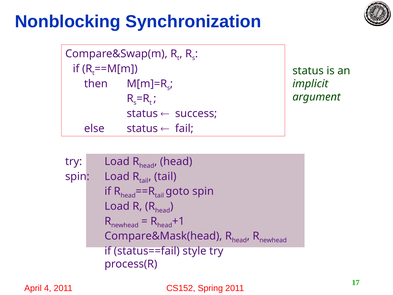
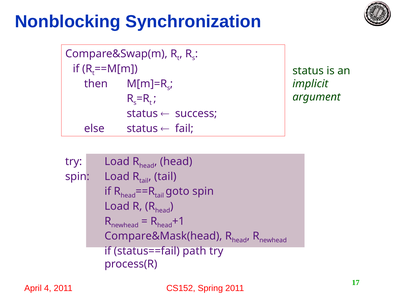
style: style -> path (194, 251)
